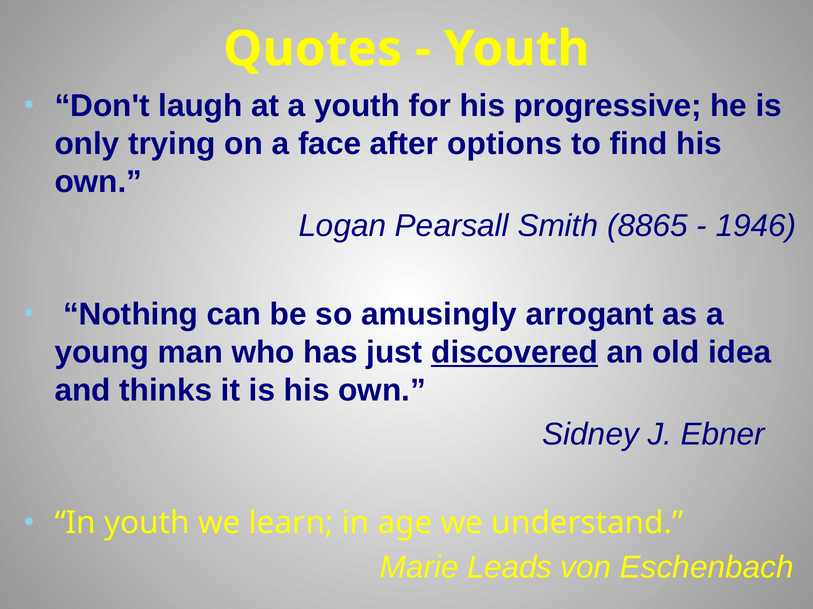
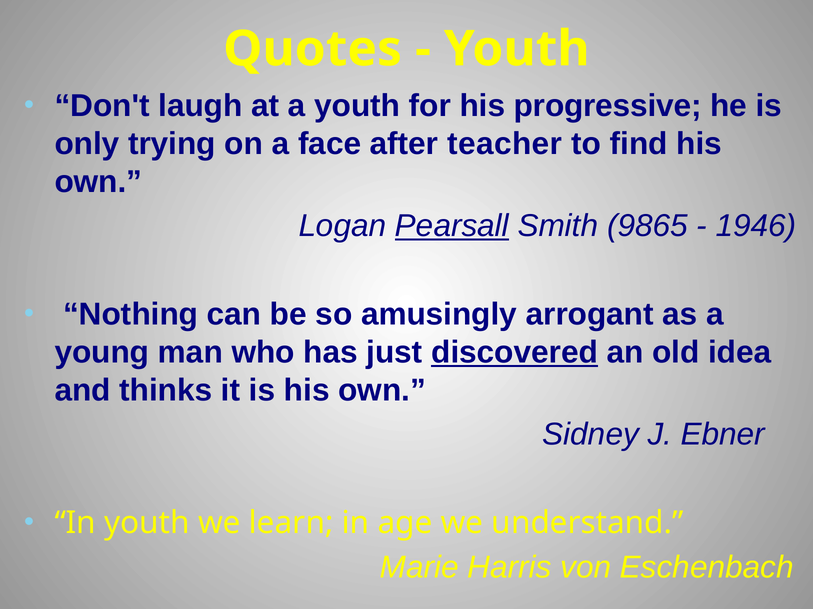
options: options -> teacher (505, 144)
Pearsall underline: none -> present (452, 226)
8865: 8865 -> 9865 (647, 226)
Leads: Leads -> Harris (510, 568)
